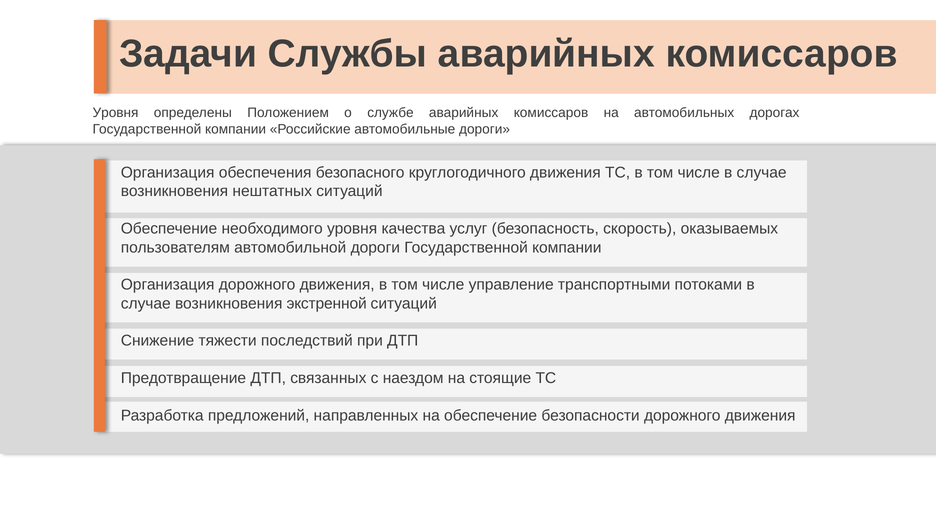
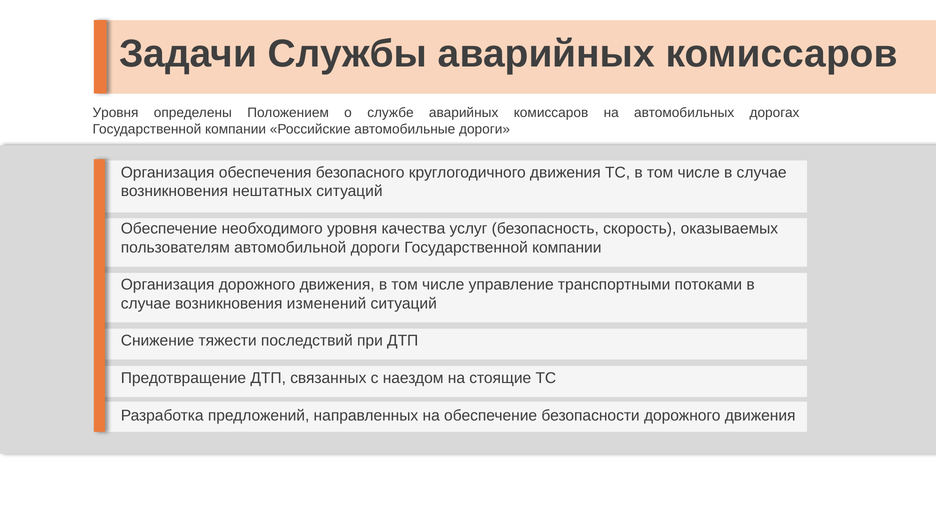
экстренной: экстренной -> изменений (326, 304)
